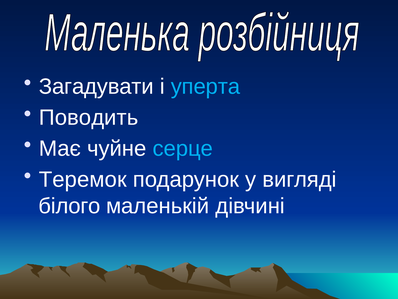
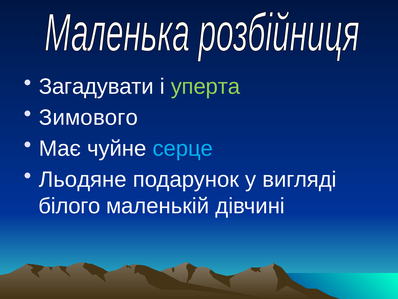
уперта colour: light blue -> light green (205, 86)
Поводить: Поводить -> Зимового (88, 117)
Теремок: Теремок -> Льодяне (83, 179)
